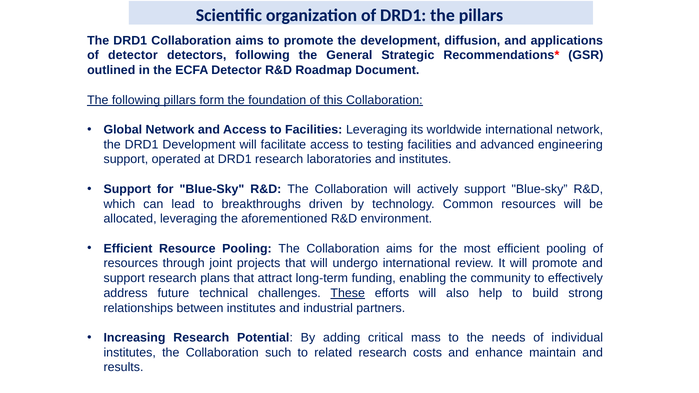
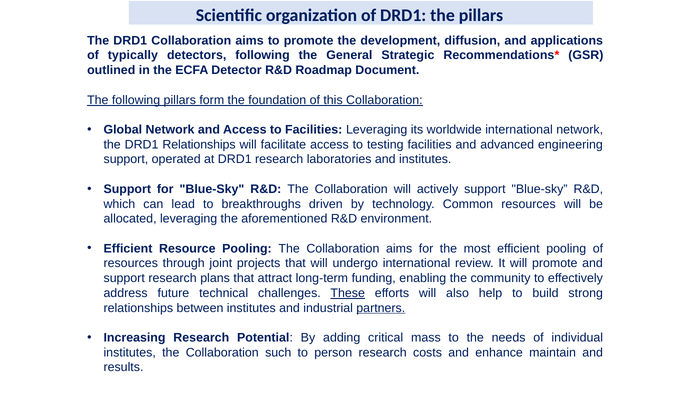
of detector: detector -> typically (133, 55)
DRD1 Development: Development -> Relationships (199, 145)
partners underline: none -> present (381, 308)
related: related -> person (333, 353)
